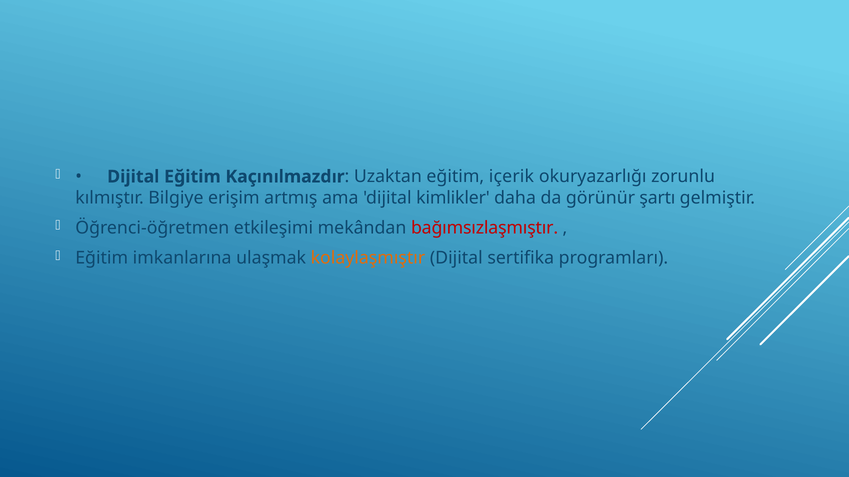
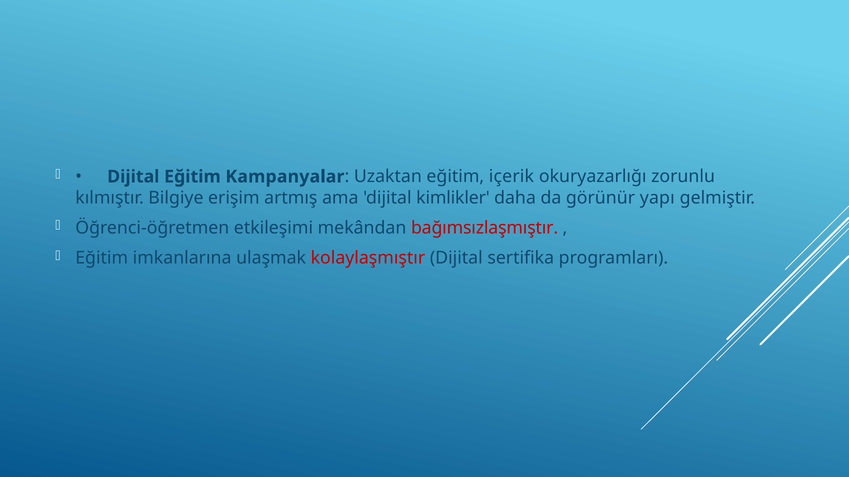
Kaçınılmazdır: Kaçınılmazdır -> Kampanyalar (285, 177)
şartı: şartı -> yapı (657, 198)
kolaylaşmıştır colour: orange -> red (368, 258)
